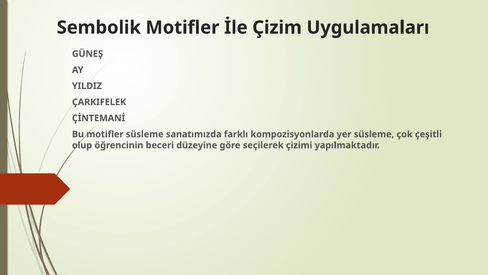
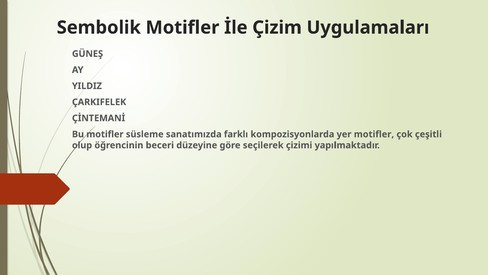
yer süsleme: süsleme -> motifler (374, 134)
